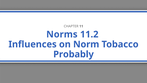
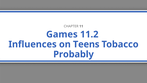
Norms: Norms -> Games (62, 34)
Norm: Norm -> Teens (86, 44)
